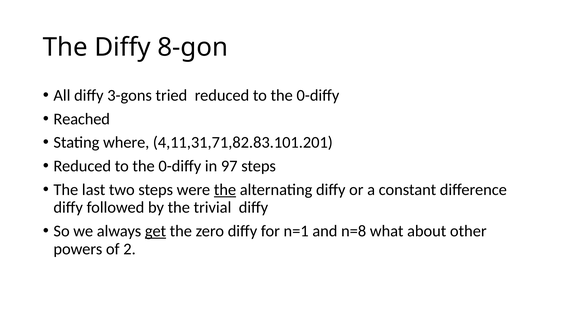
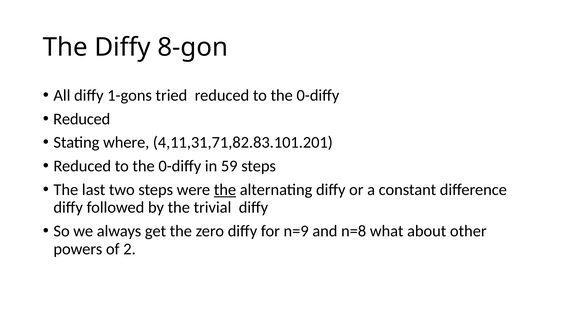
3-gons: 3-gons -> 1-gons (130, 95)
Reached: Reached -> Reduced (82, 119)
97: 97 -> 59 (229, 166)
get underline: present -> none (155, 231)
n=1: n=1 -> n=9 (296, 231)
